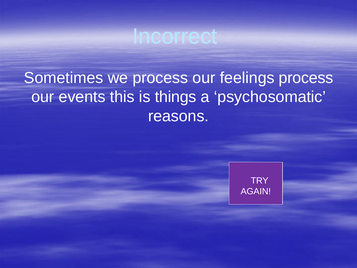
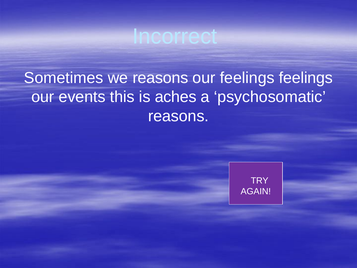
we process: process -> reasons (160, 78)
feelings process: process -> feelings (306, 78)
things: things -> aches (176, 97)
